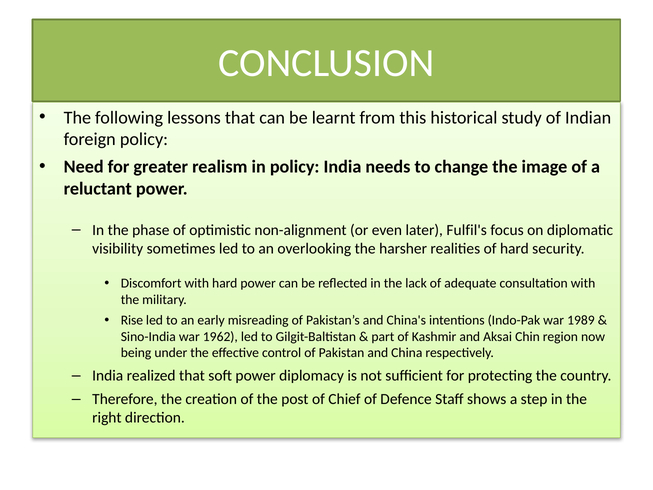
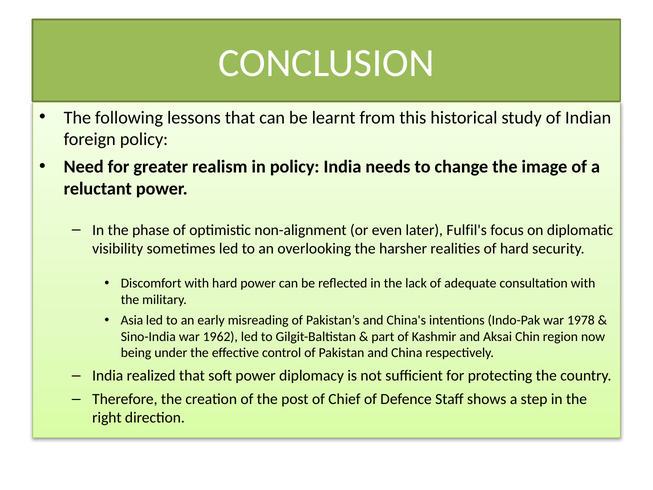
Rise: Rise -> Asia (132, 320)
1989: 1989 -> 1978 (581, 320)
